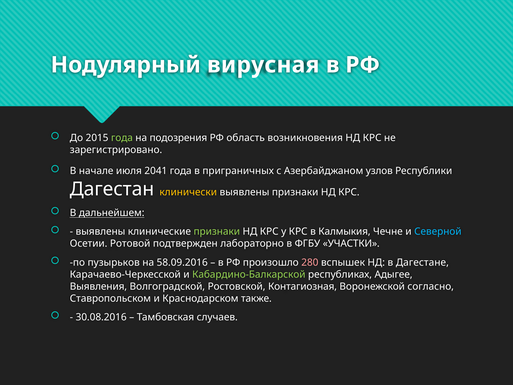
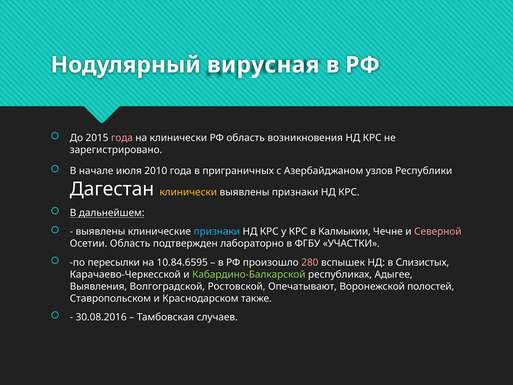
года colour: light green -> pink (122, 138)
на подозрения: подозрения -> клинически (178, 138)
2041: 2041 -> 2010 (156, 171)
признаки colour: light green -> light blue (217, 231)
Калмыкия: Калмыкия -> Калмыкии (344, 231)
Северной colour: light blue -> pink (438, 231)
Осетии Ротовой: Ротовой -> Область (130, 243)
пузырьков: пузырьков -> пересылки (114, 262)
58.09.2016: 58.09.2016 -> 10.84.6595 (182, 262)
Дагестане: Дагестане -> Слизистых (422, 262)
Контагиозная: Контагиозная -> Опечатывают (302, 286)
согласно: согласно -> полостей (431, 286)
